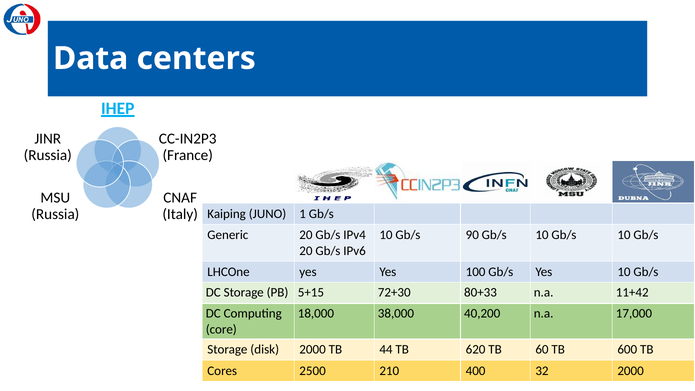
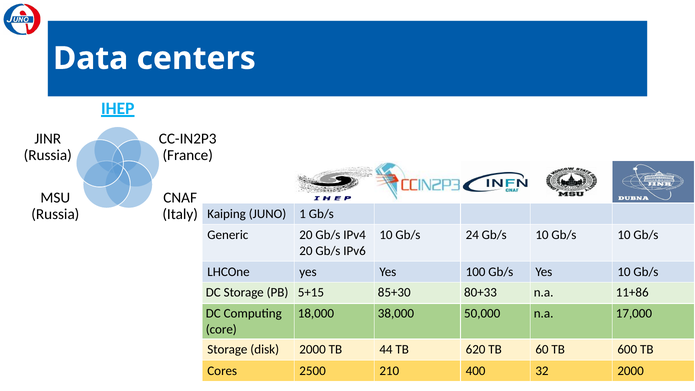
90: 90 -> 24 (472, 235)
72+30: 72+30 -> 85+30 (394, 292)
11+42: 11+42 -> 11+86 (632, 292)
40,200: 40,200 -> 50,000 (482, 313)
